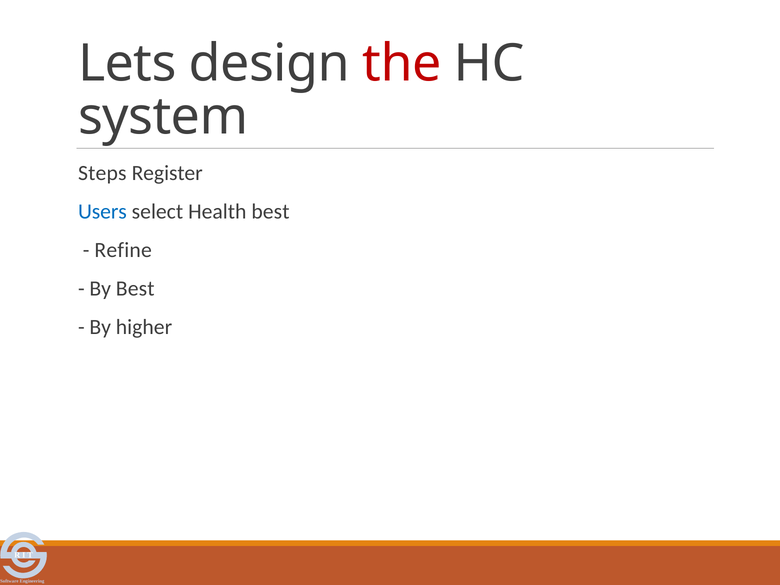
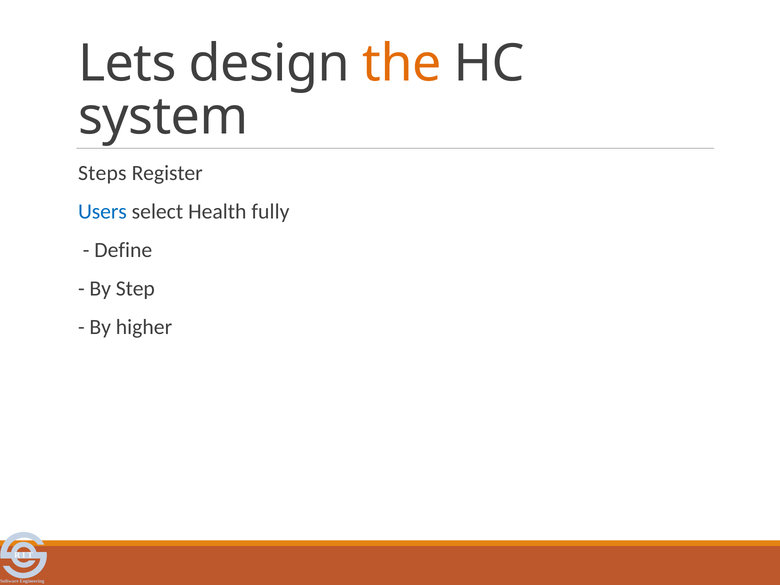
the colour: red -> orange (402, 63)
Health best: best -> fully (270, 211)
Refine: Refine -> Define (123, 250)
By Best: Best -> Step (135, 289)
